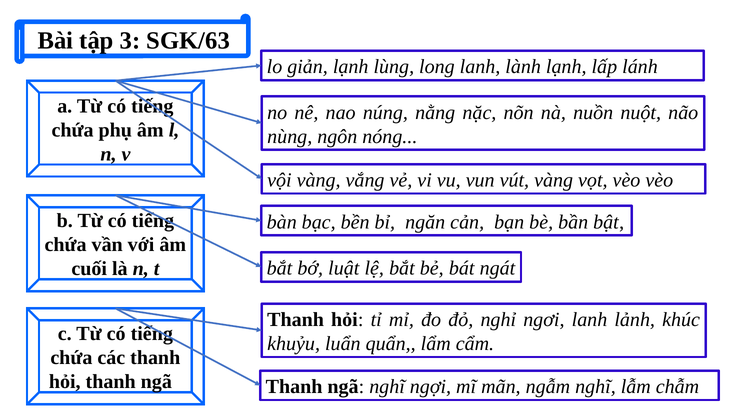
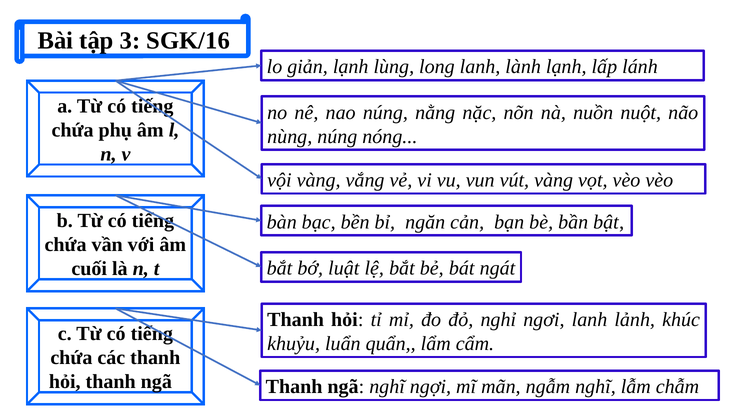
SGK/63: SGK/63 -> SGK/16 (188, 41)
nùng ngôn: ngôn -> núng (337, 136)
